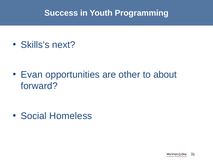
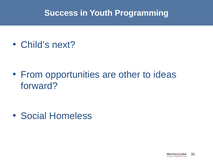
Skills’s: Skills’s -> Child’s (35, 45)
Evan: Evan -> From (32, 75)
about: about -> ideas (165, 75)
